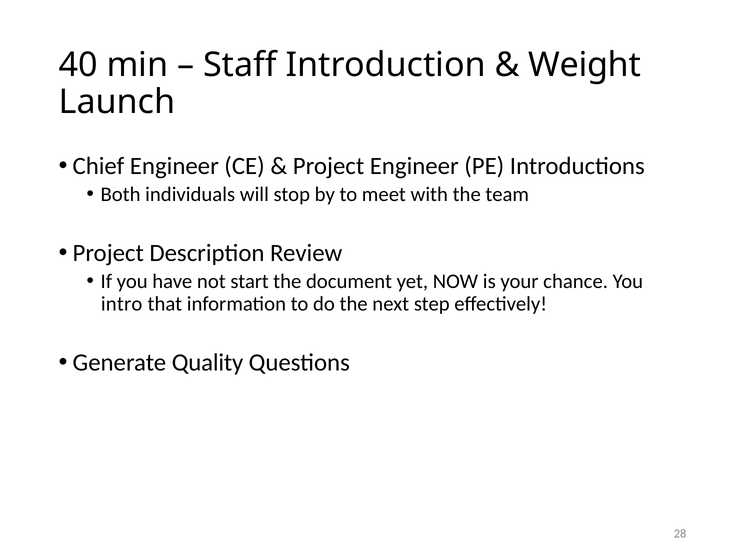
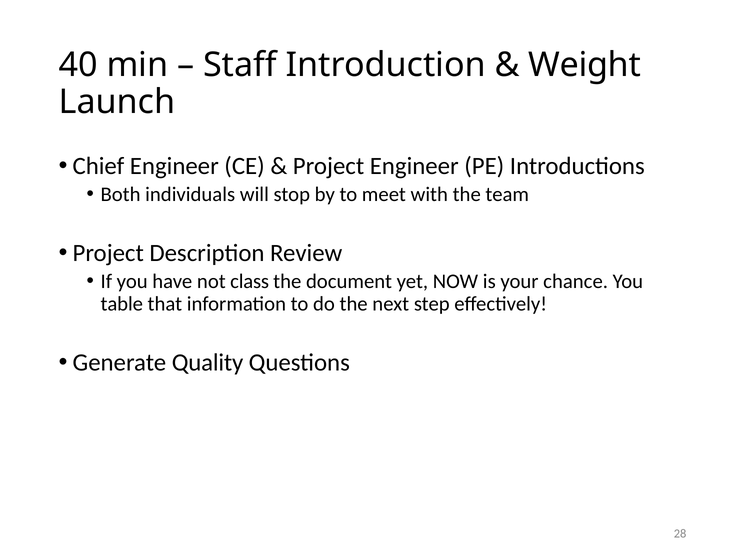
start: start -> class (250, 281)
intro: intro -> table (122, 304)
